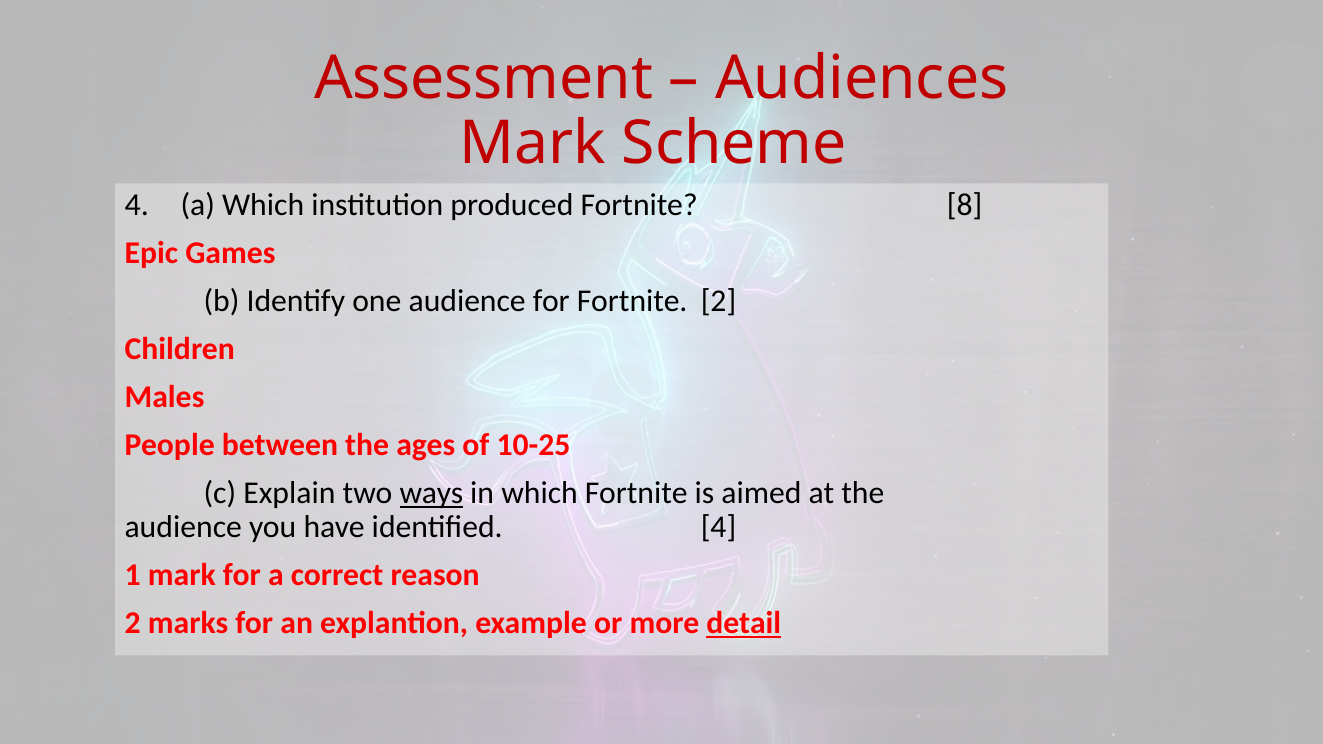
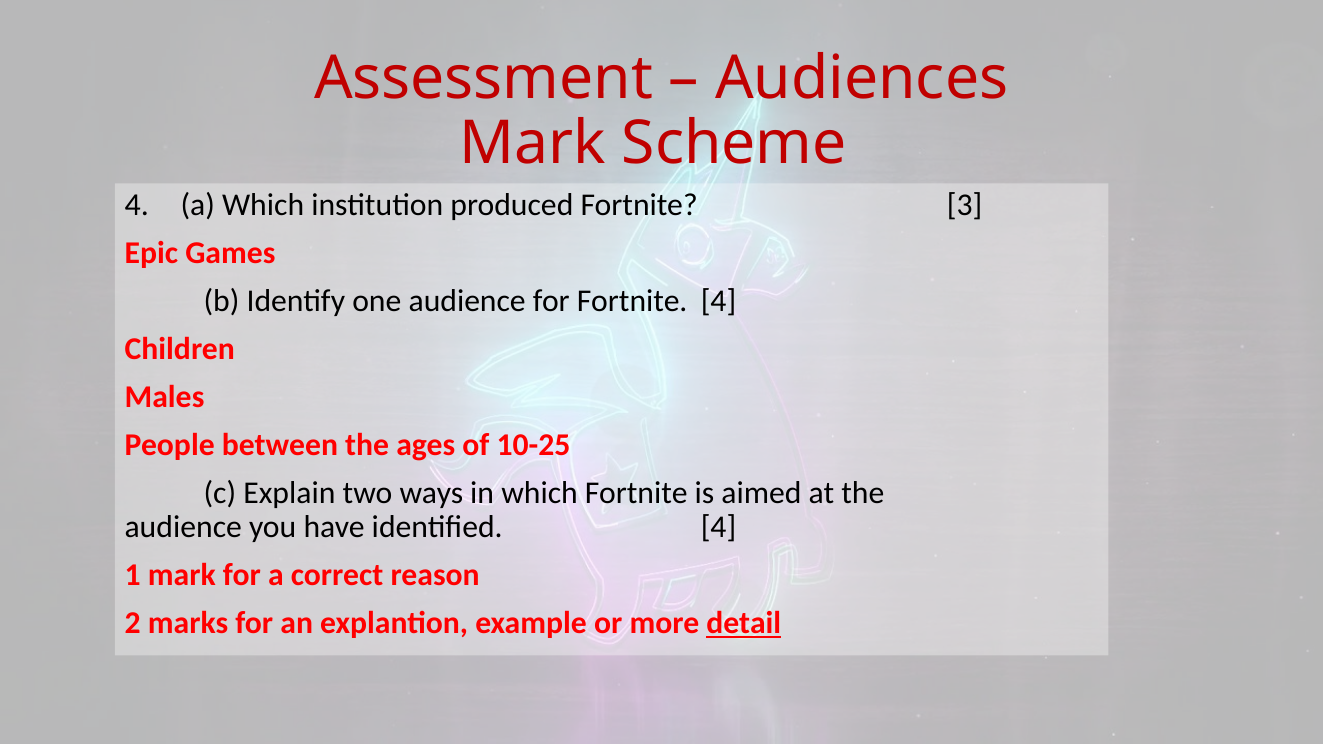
8: 8 -> 3 (965, 205)
Fortnite 2: 2 -> 4 (718, 301)
ways underline: present -> none (431, 493)
